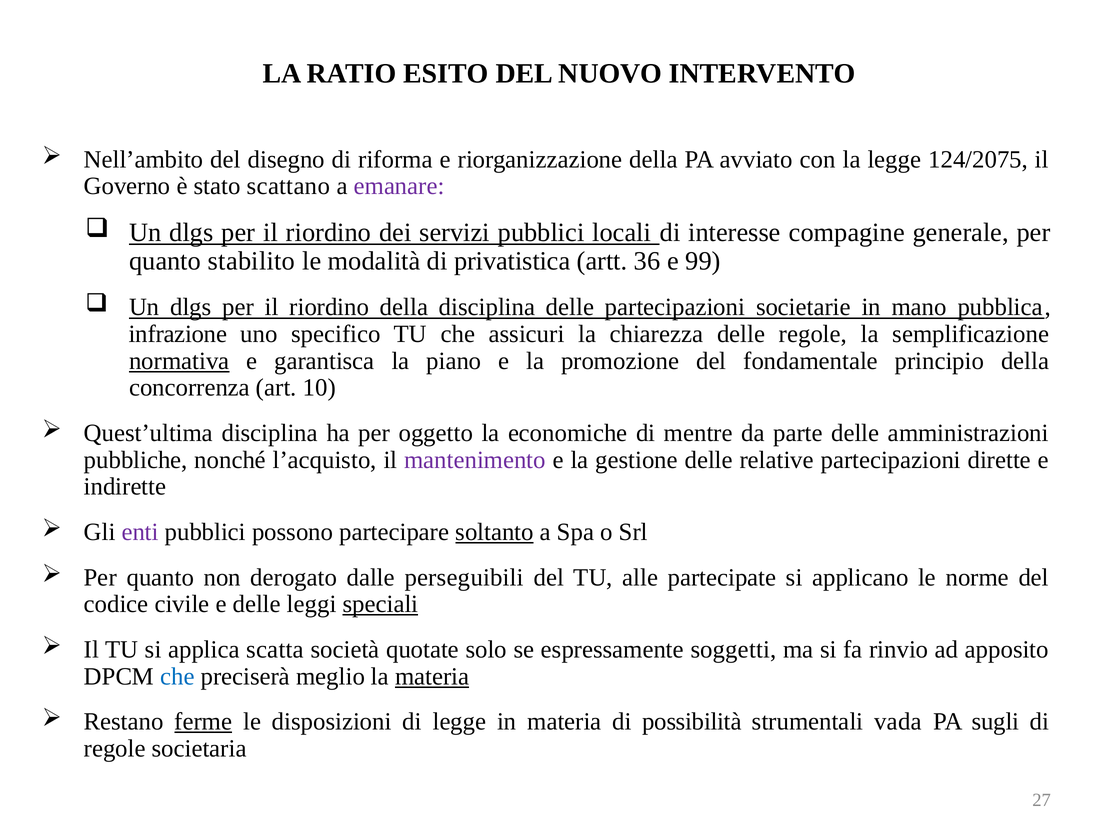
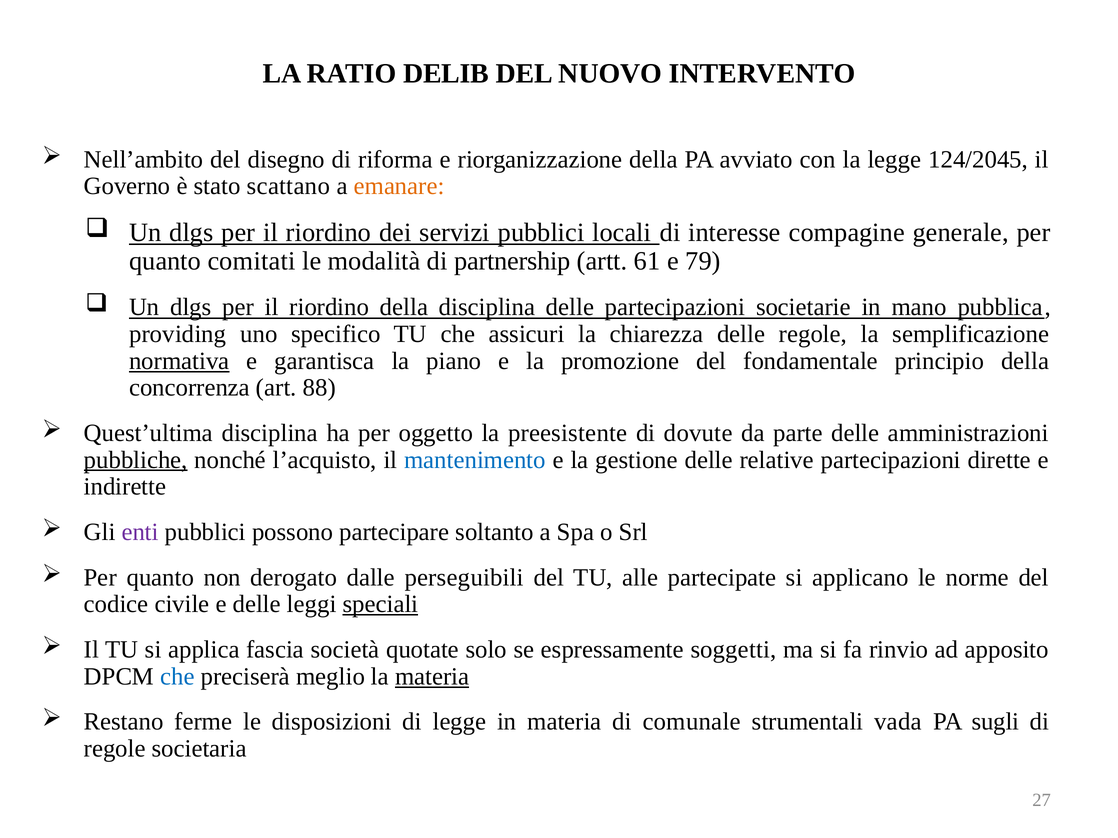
ESITO: ESITO -> DELIB (446, 73)
124/2075: 124/2075 -> 124/2045 (978, 160)
emanare colour: purple -> orange (399, 186)
stabilito: stabilito -> comitati (251, 261)
privatistica: privatistica -> partnership (512, 261)
36: 36 -> 61 (647, 261)
99: 99 -> 79 (703, 261)
infrazione: infrazione -> providing (178, 334)
10: 10 -> 88 (319, 388)
economiche: economiche -> preesistente (568, 433)
mentre: mentre -> dovute (698, 433)
pubbliche underline: none -> present (136, 460)
mantenimento colour: purple -> blue (475, 460)
soltanto underline: present -> none (495, 532)
scatta: scatta -> fascia (275, 650)
ferme underline: present -> none (203, 722)
possibilità: possibilità -> comunale (692, 722)
